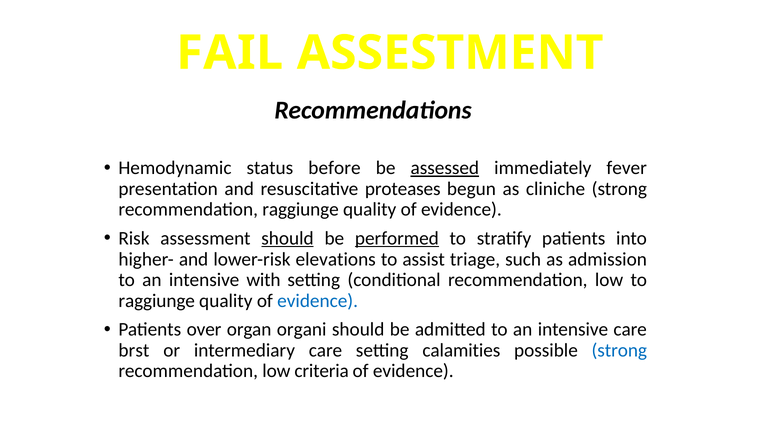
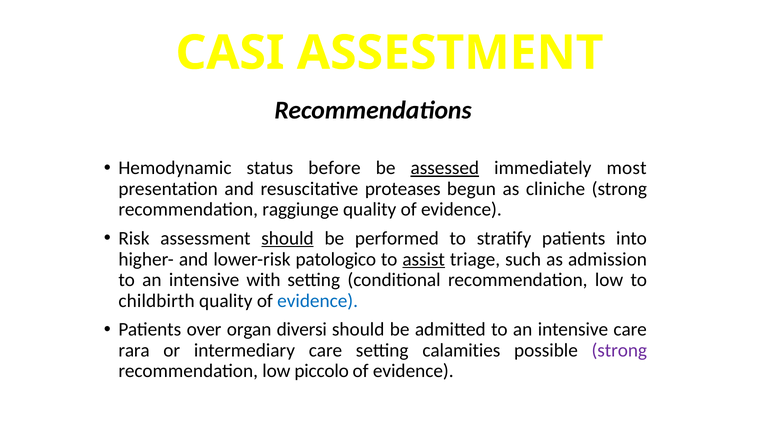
FAIL: FAIL -> CASI (230, 53)
fever: fever -> most (627, 168)
performed underline: present -> none (397, 238)
elevations: elevations -> patologico (336, 259)
assist underline: none -> present (424, 259)
raggiunge: raggiunge -> childbirth (157, 301)
organi: organi -> diversi (302, 330)
brst: brst -> rara (134, 350)
strong colour: blue -> purple (619, 350)
criteria: criteria -> piccolo (322, 371)
